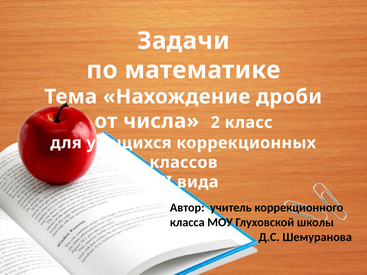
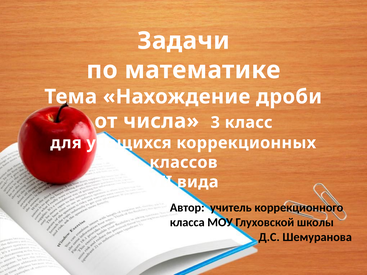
2: 2 -> 3 (215, 123)
